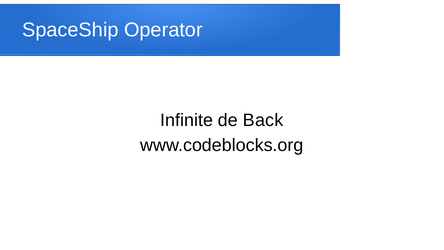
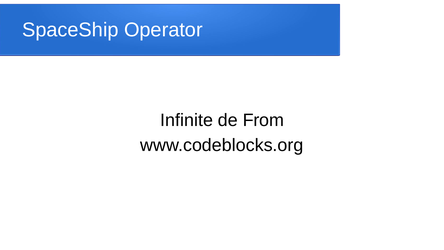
Back: Back -> From (263, 120)
